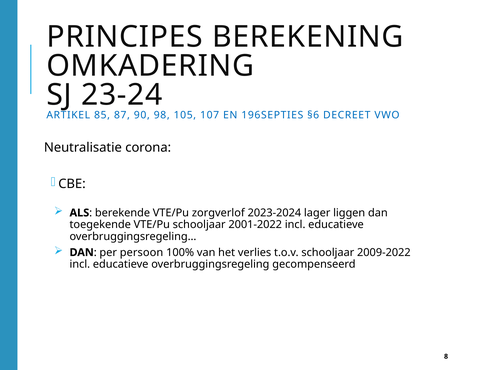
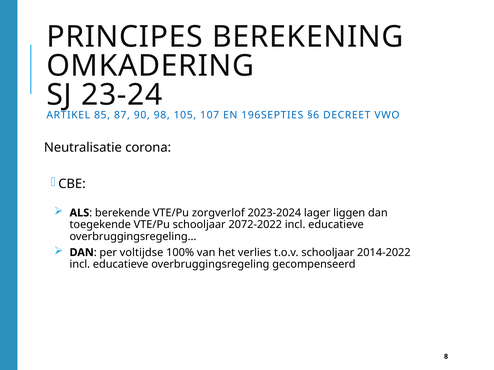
2001-2022: 2001-2022 -> 2072-2022 (255, 225)
persoon: persoon -> voltijdse (142, 253)
2009-2022: 2009-2022 -> 2014-2022 (384, 253)
